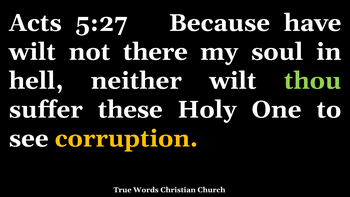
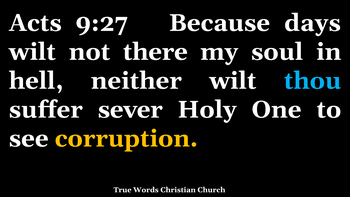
5:27: 5:27 -> 9:27 (102, 23)
have: have -> days (312, 23)
thou colour: light green -> light blue (313, 81)
these: these -> sever (130, 110)
